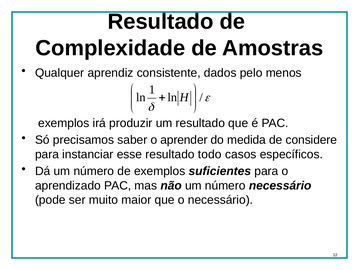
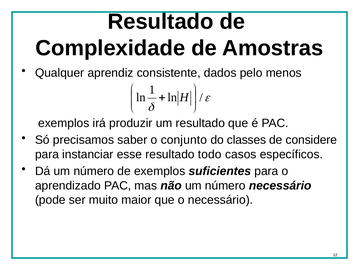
aprender: aprender -> conjunto (184, 140)
medida: medida -> classes (247, 140)
